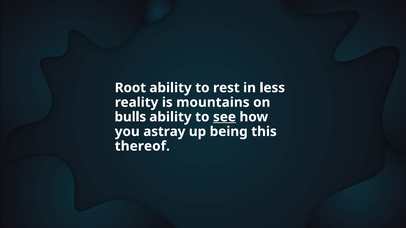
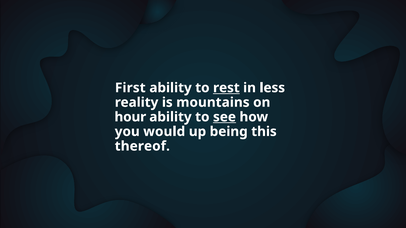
Root: Root -> First (130, 88)
rest underline: none -> present (226, 88)
bulls: bulls -> hour (130, 117)
astray: astray -> would (164, 132)
